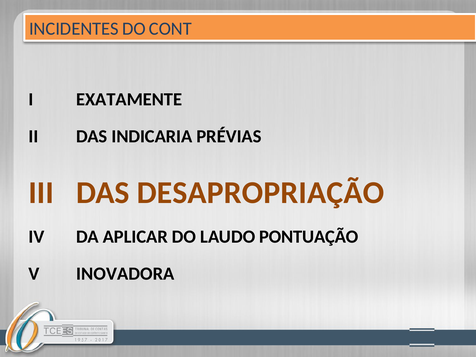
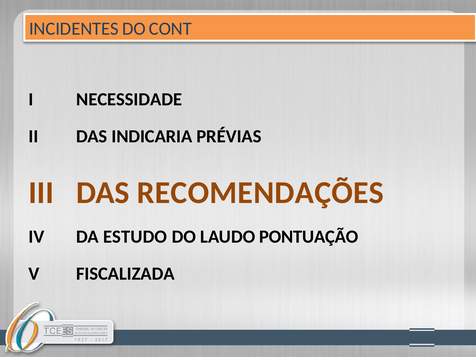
EXATAMENTE: EXATAMENTE -> NECESSIDADE (129, 99)
DESAPROPRIAÇÃO: DESAPROPRIAÇÃO -> RECOMENDAÇÕES (260, 193)
APLICAR: APLICAR -> ESTUDO (135, 237)
INOVADORA: INOVADORA -> FISCALIZADA (125, 274)
